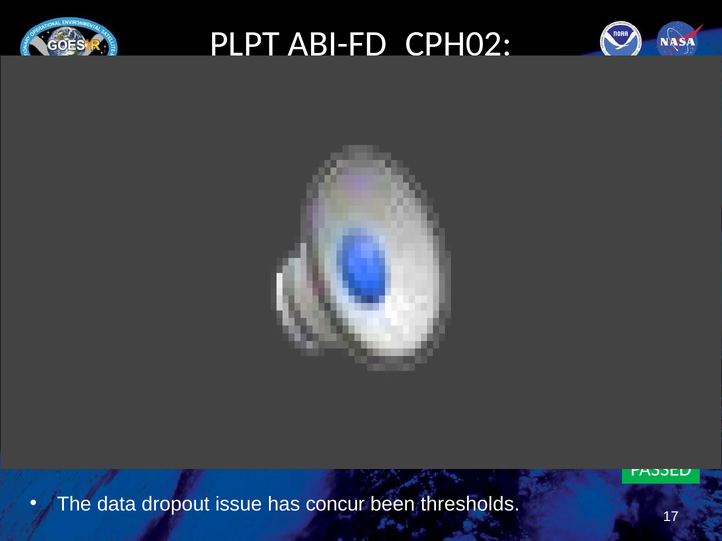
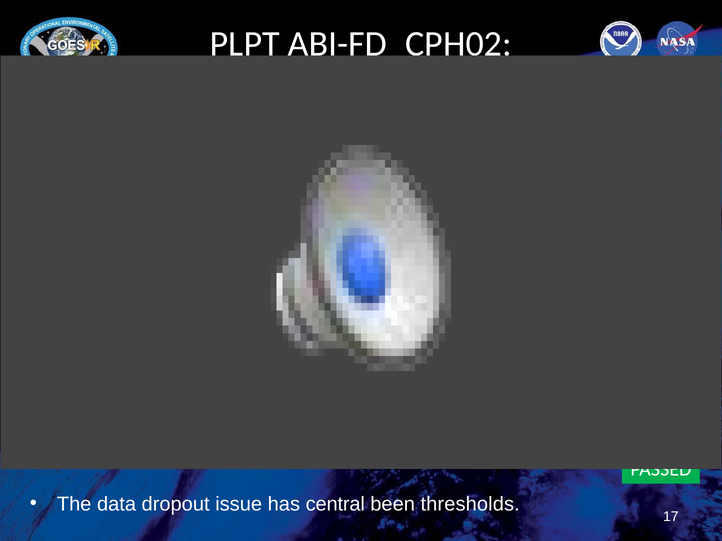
concur: concur -> central (335, 504)
